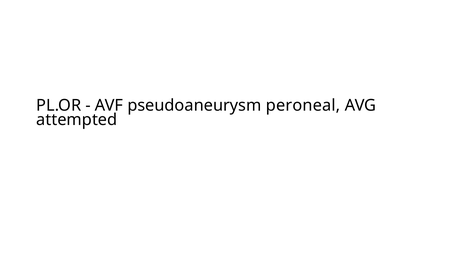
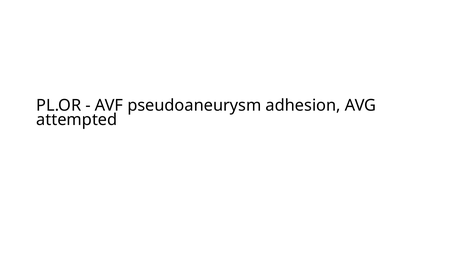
peroneal: peroneal -> adhesion (303, 105)
